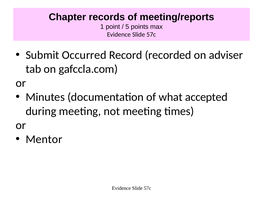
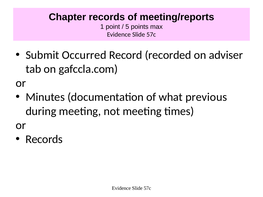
accepted: accepted -> previous (206, 97)
Mentor: Mentor -> Records (44, 139)
